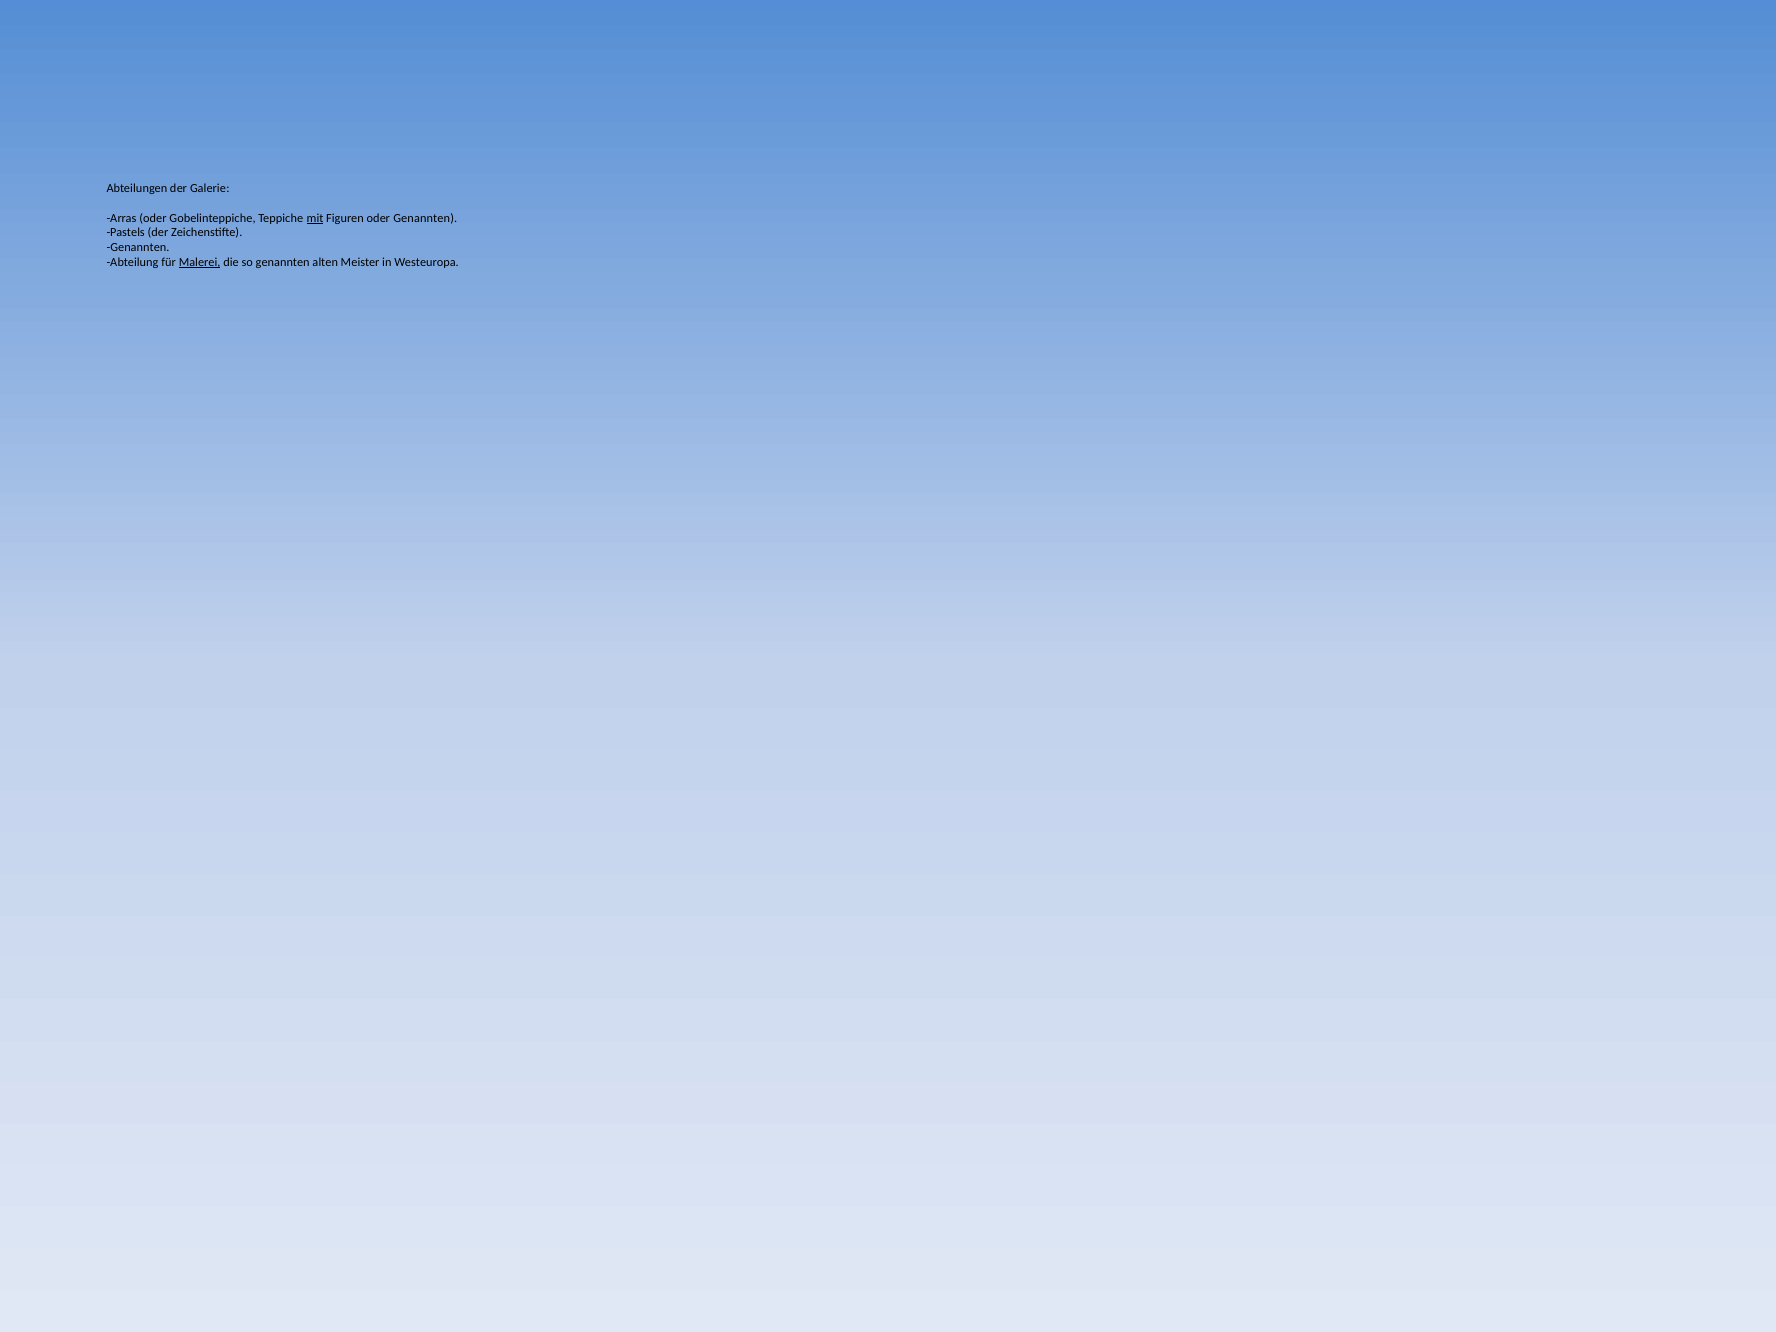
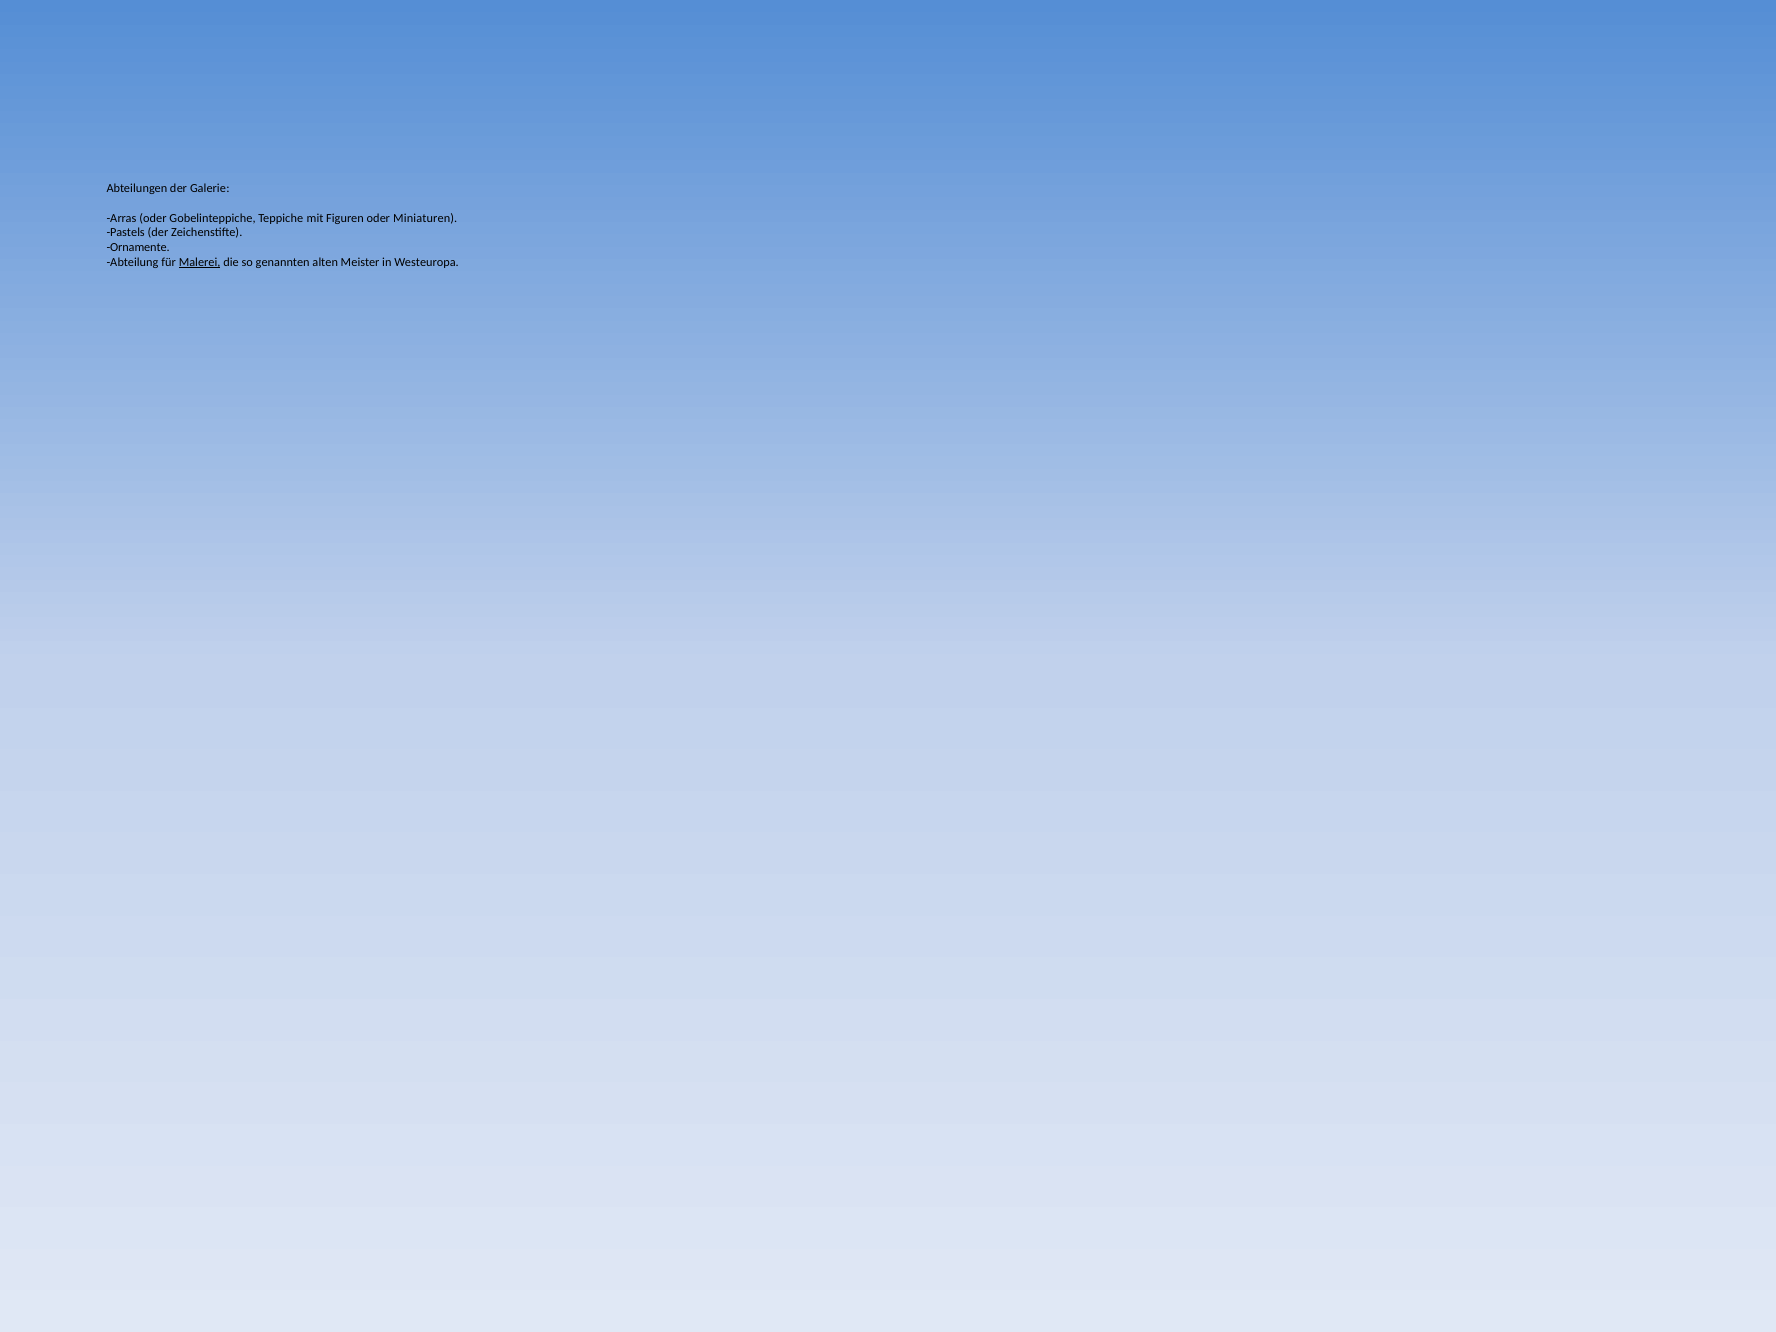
mit underline: present -> none (315, 218)
oder Genannten: Genannten -> Miniaturen (425, 218)
Genannten: Genannten -> Ornamente (138, 247)
